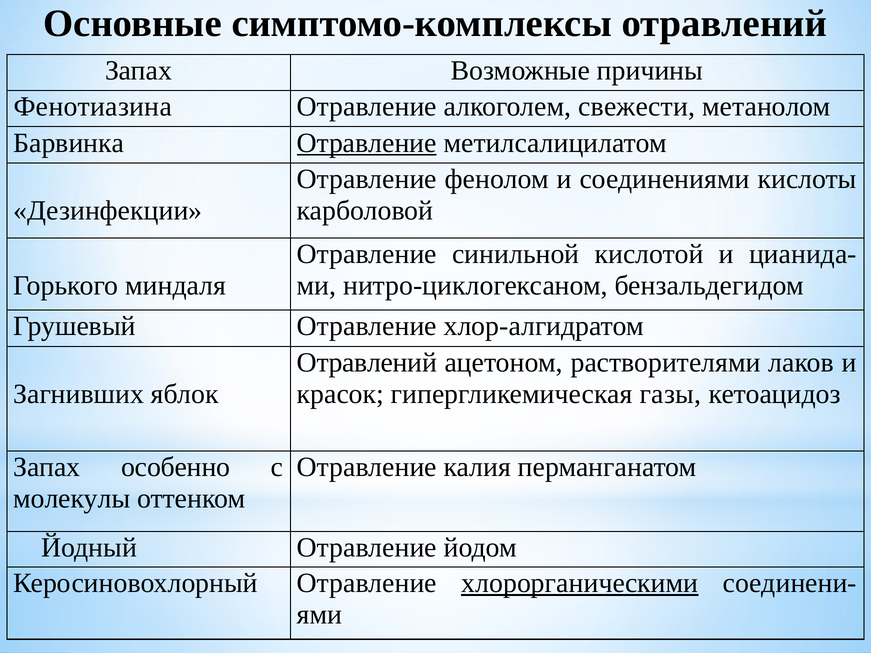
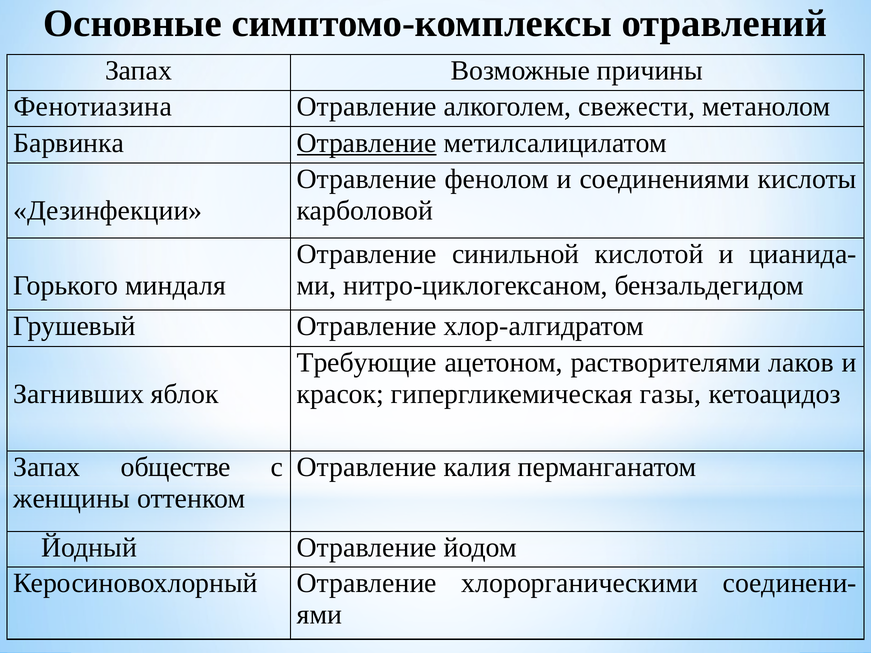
Отравлений: Отравлений -> Требующие (367, 363)
особенно: особенно -> обществе (176, 467)
молекулы: молекулы -> женщины (72, 499)
хлорорганическими underline: present -> none (580, 583)
